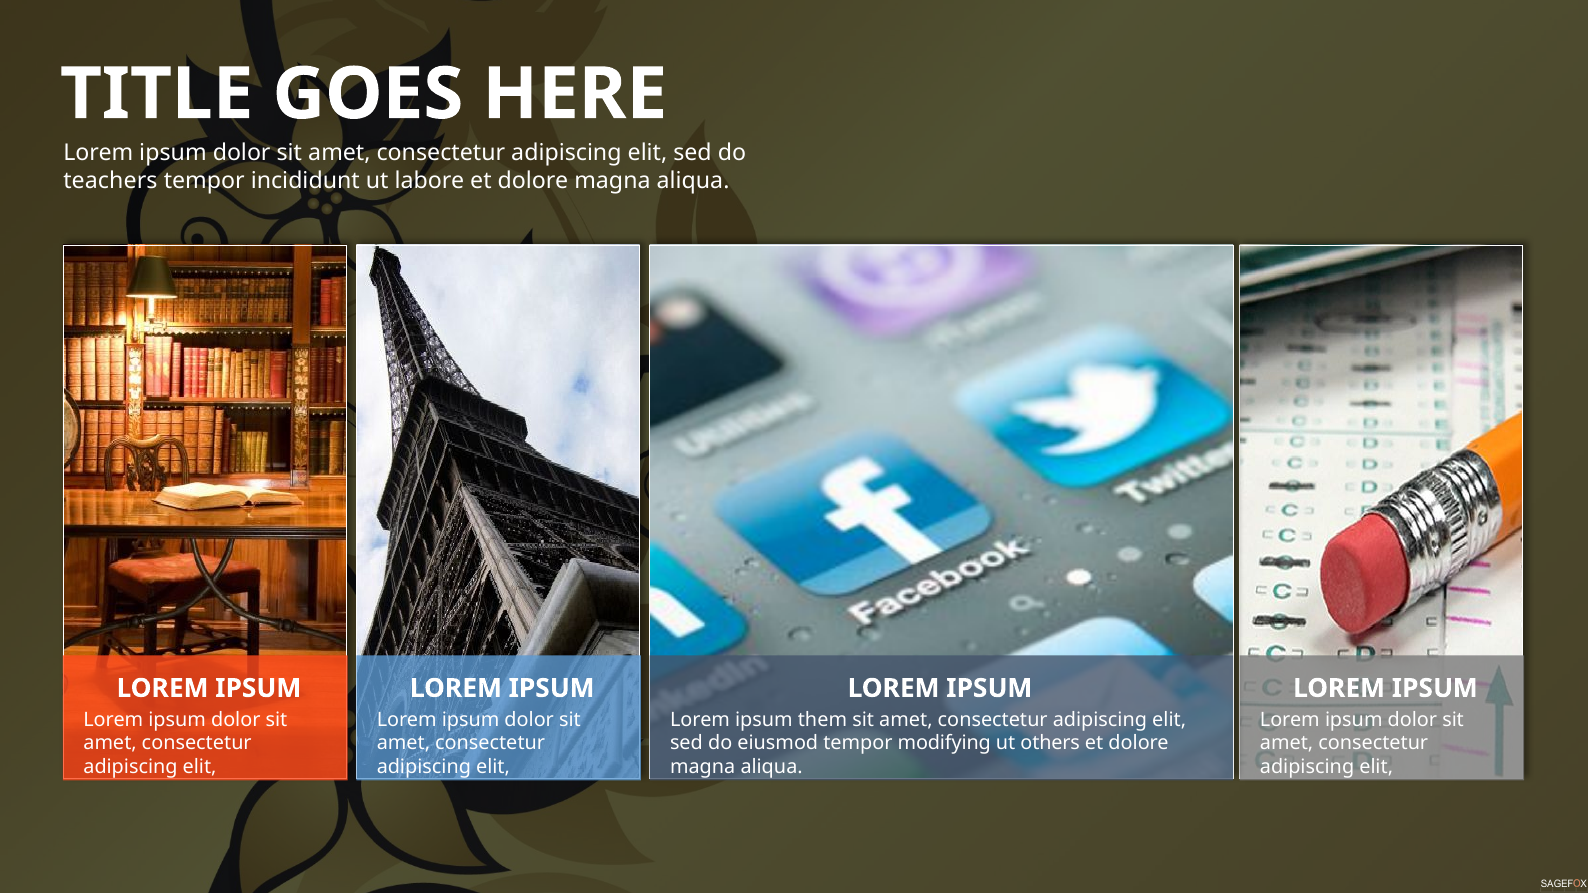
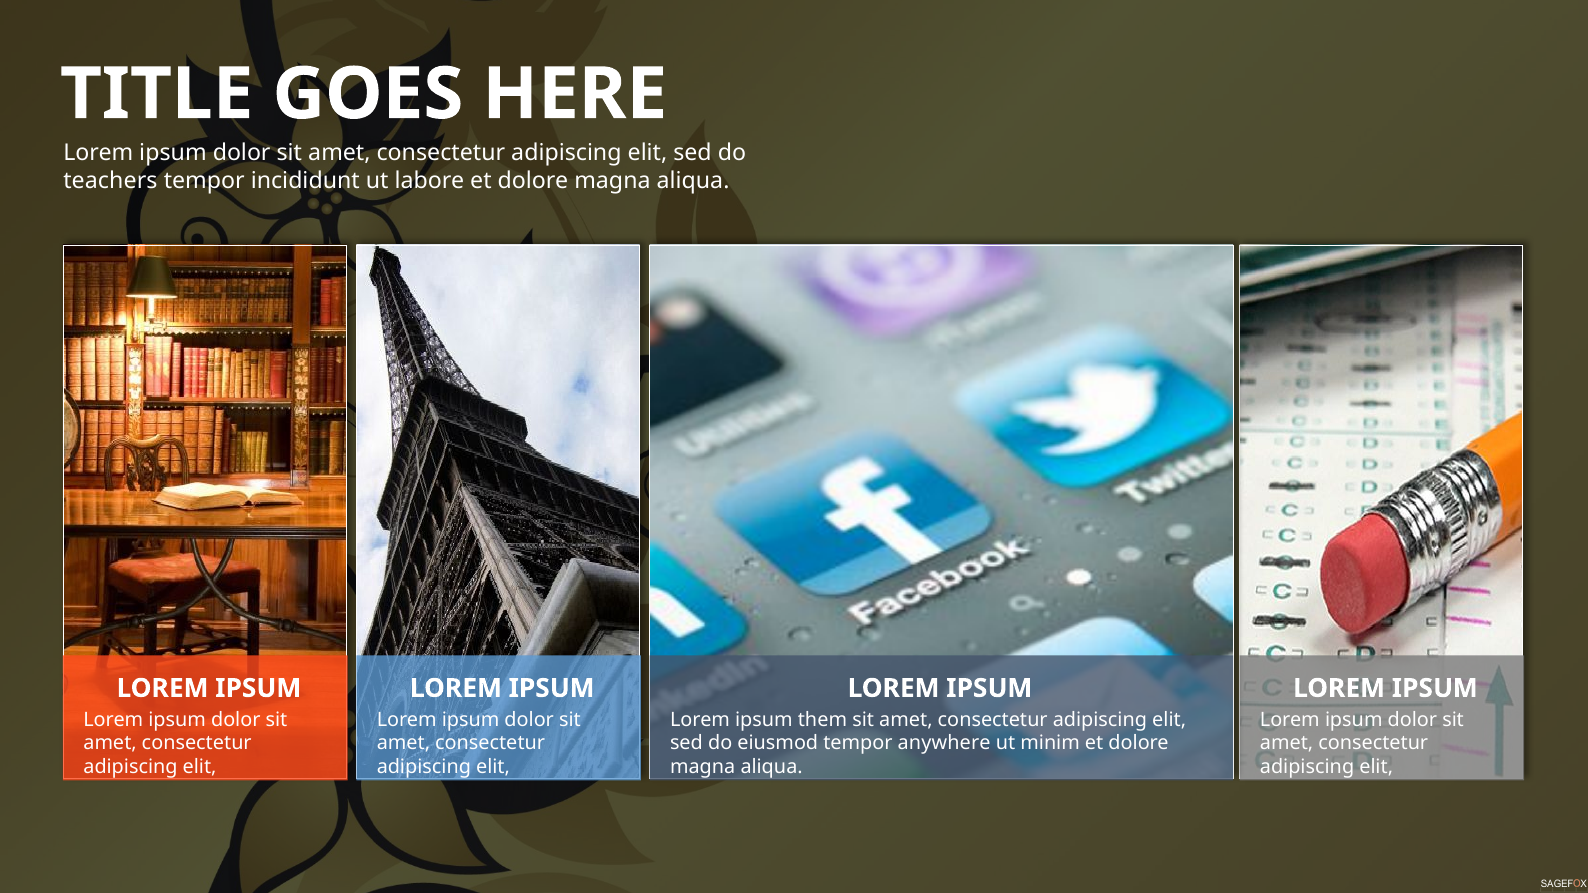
modifying: modifying -> anywhere (944, 744)
others: others -> minim (1050, 744)
